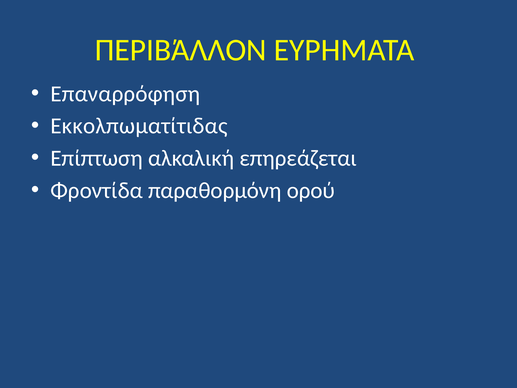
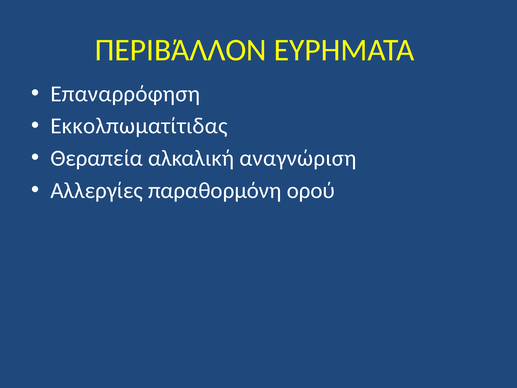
Επίπτωση: Επίπτωση -> Θεραπεία (97, 158)
επηρεάζεται: επηρεάζεται -> αναγνώριση (298, 158)
Φροντίδα: Φροντίδα -> Αλλεργίες (97, 190)
